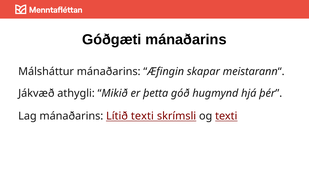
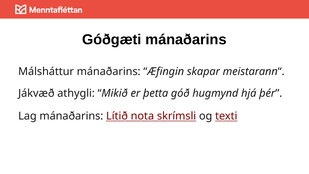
Lítið texti: texti -> nota (142, 116)
